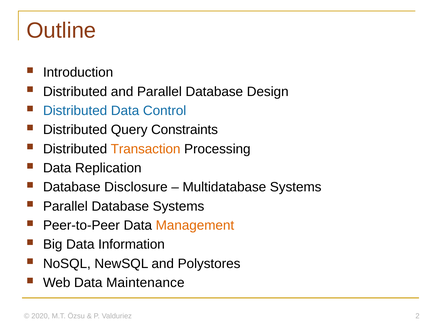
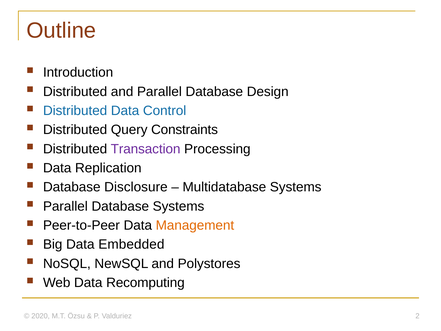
Transaction colour: orange -> purple (146, 149)
Information: Information -> Embedded (131, 244)
Maintenance: Maintenance -> Recomputing (145, 282)
